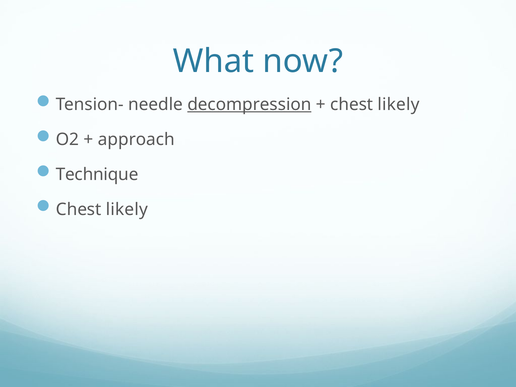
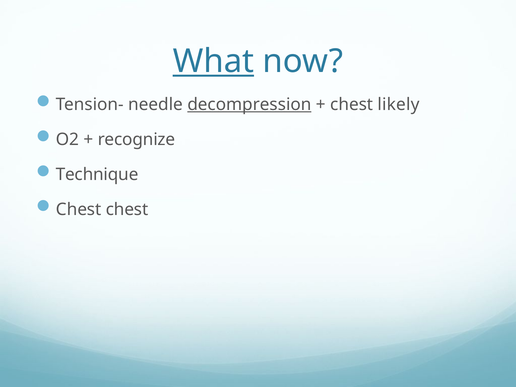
What underline: none -> present (213, 61)
approach: approach -> recognize (136, 139)
likely: likely -> chest (127, 209)
